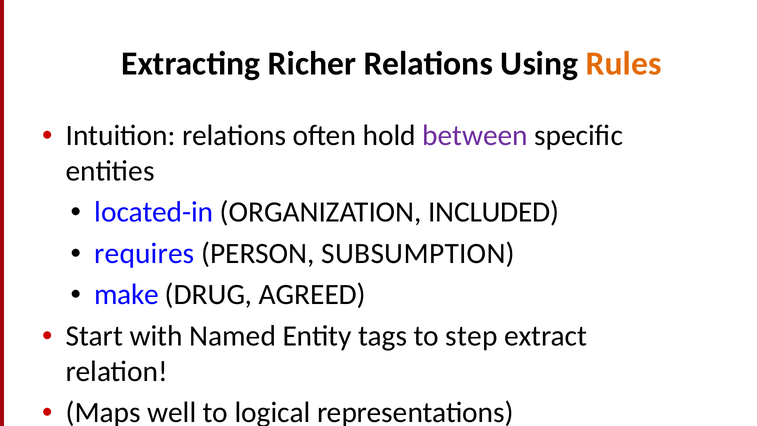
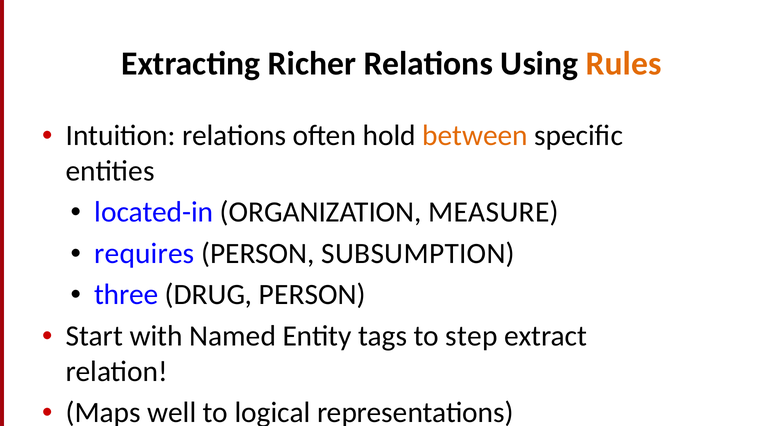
between colour: purple -> orange (475, 135)
INCLUDED: INCLUDED -> MEASURE (494, 212)
make: make -> three (126, 295)
DRUG AGREED: AGREED -> PERSON (312, 295)
